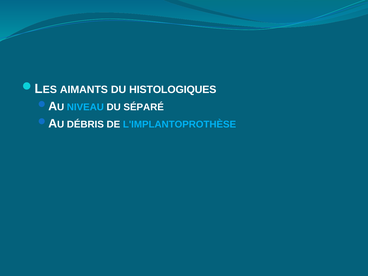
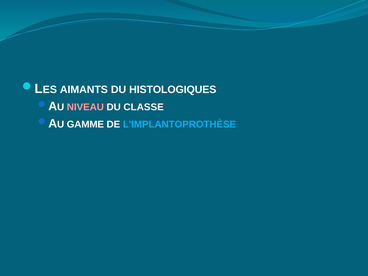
NIVEAU colour: light blue -> pink (85, 107)
SÉPARÉ: SÉPARÉ -> CLASSE (144, 107)
DÉBRIS: DÉBRIS -> GAMME (85, 124)
